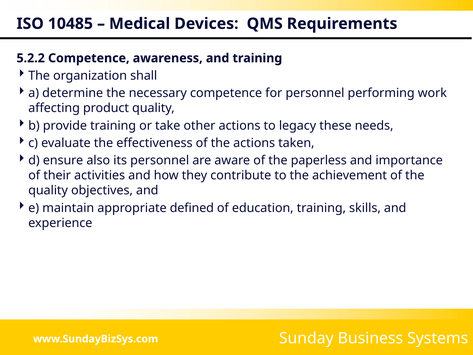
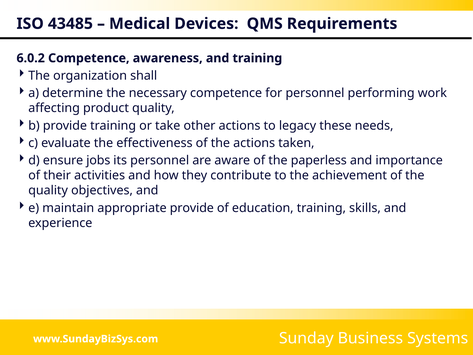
10485: 10485 -> 43485 (70, 24)
5.2.2: 5.2.2 -> 6.0.2 (31, 58)
also: also -> jobs (98, 160)
appropriate defined: defined -> provide (192, 208)
